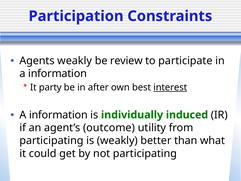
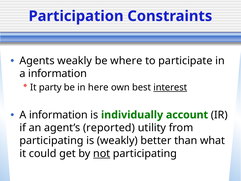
review: review -> where (126, 61)
after: after -> here (98, 87)
induced: induced -> account (187, 115)
outcome: outcome -> reported (109, 128)
not underline: none -> present (102, 153)
